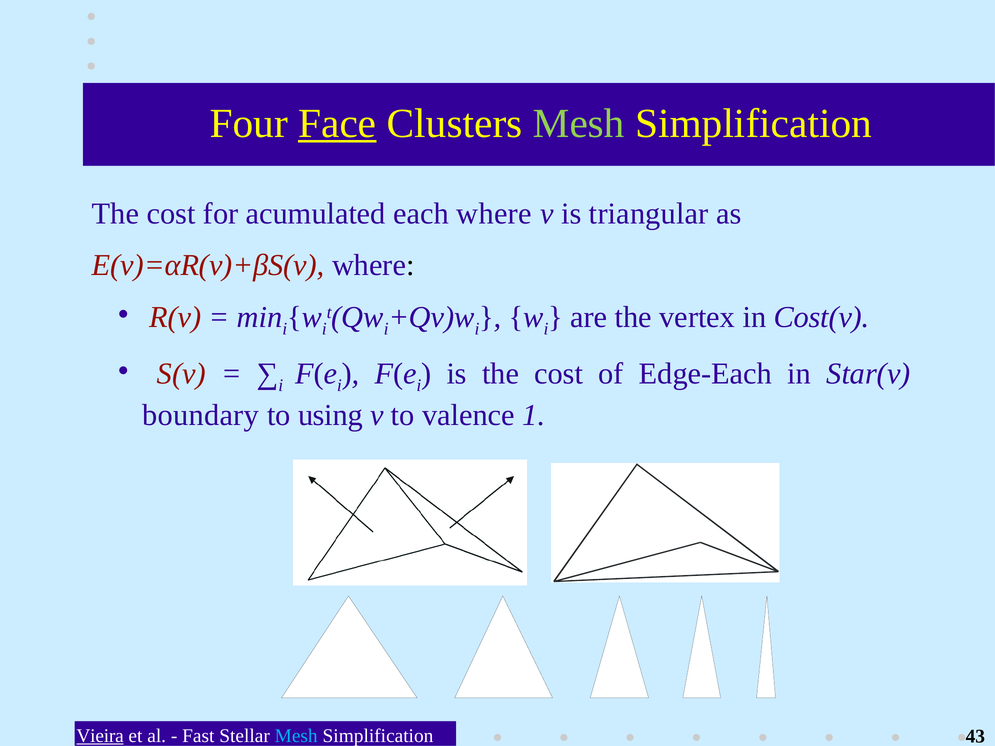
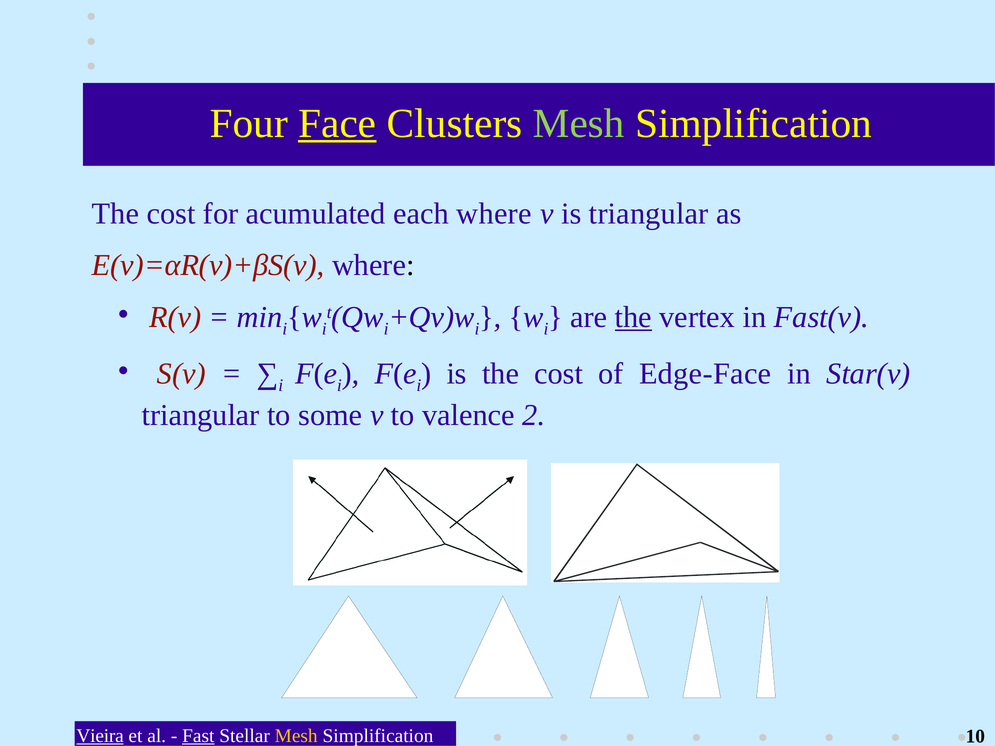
the underline: none -> present (633, 317)
Cost(v: Cost(v -> Fast(v (821, 317)
Edge-Each: Edge-Each -> Edge-Face (705, 374)
boundary: boundary -> triangular (201, 415)
using: using -> some (330, 415)
1: 1 -> 2 (534, 415)
Fast underline: none -> present (198, 736)
Mesh colour: light blue -> yellow (296, 736)
43: 43 -> 10 (975, 737)
